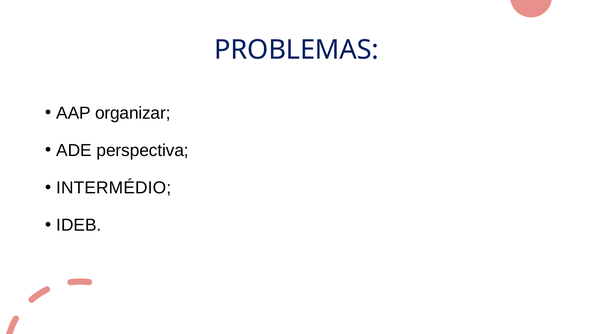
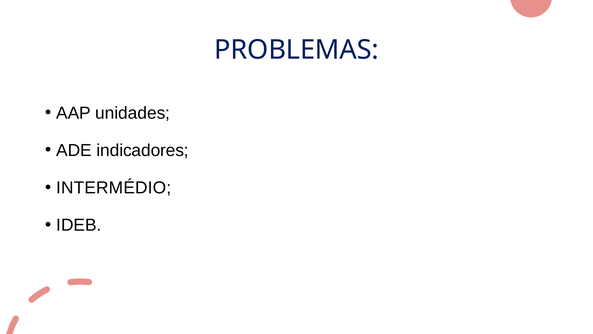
organizar: organizar -> unidades (133, 113)
perspectiva: perspectiva -> indicadores (143, 150)
